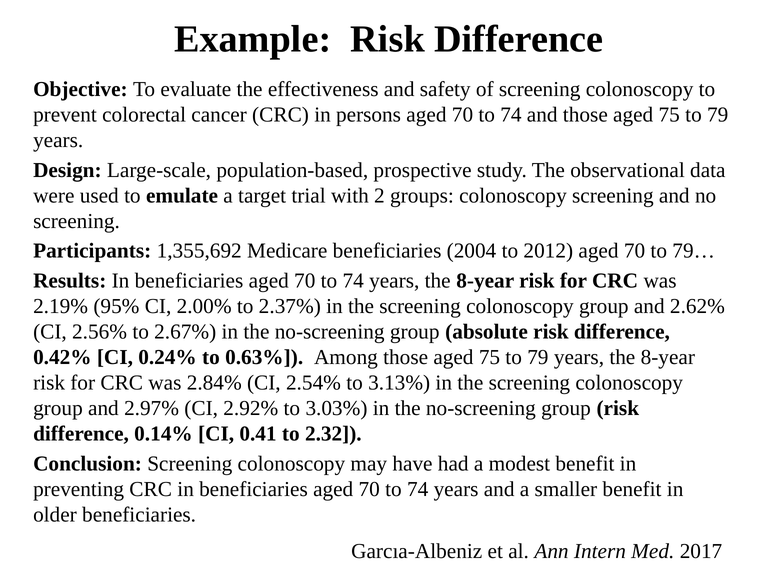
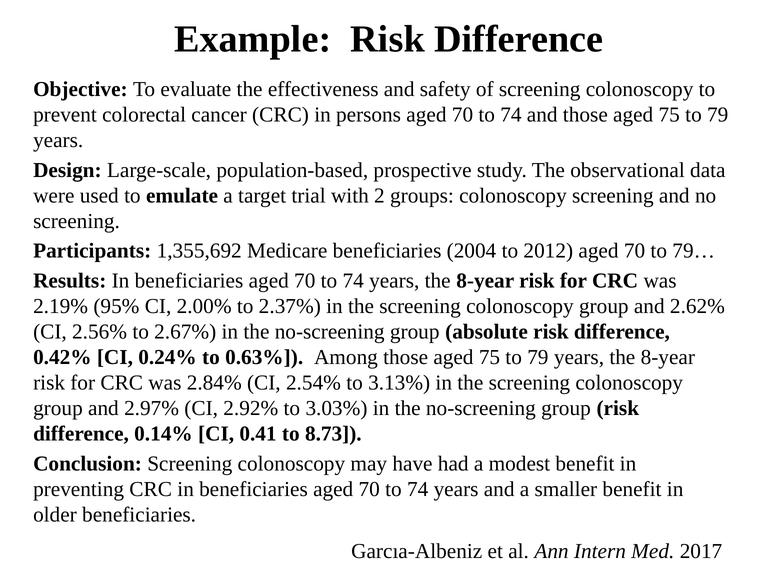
2.32: 2.32 -> 8.73 (333, 434)
